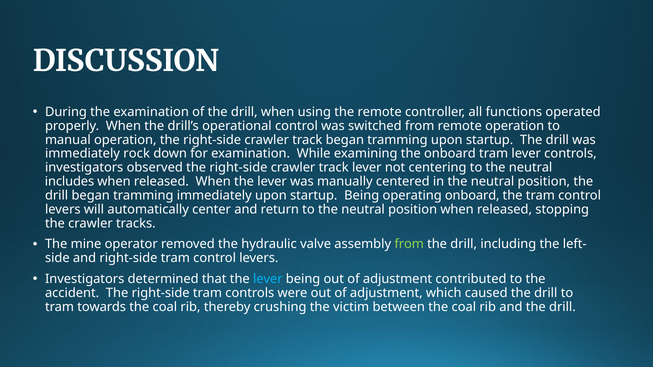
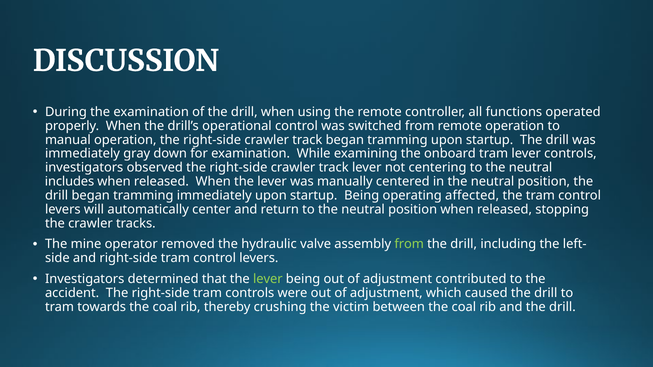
rock: rock -> gray (137, 154)
operating onboard: onboard -> affected (472, 196)
lever colour: light blue -> light green (268, 279)
